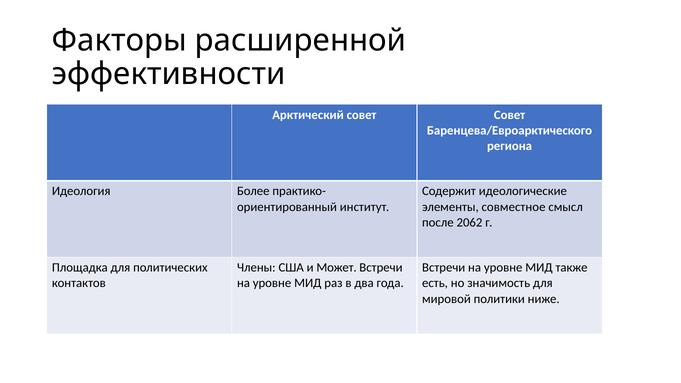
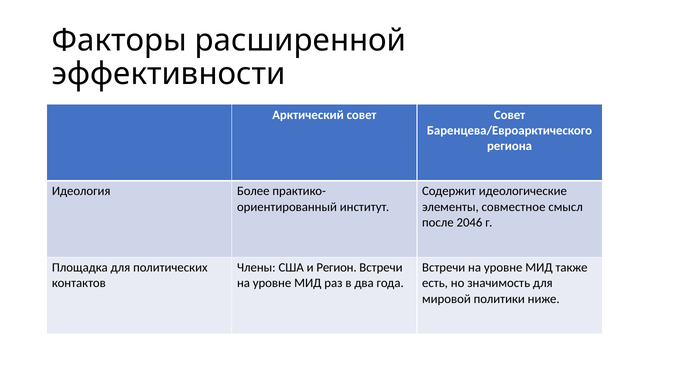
2062: 2062 -> 2046 (469, 222)
Может: Может -> Регион (337, 268)
